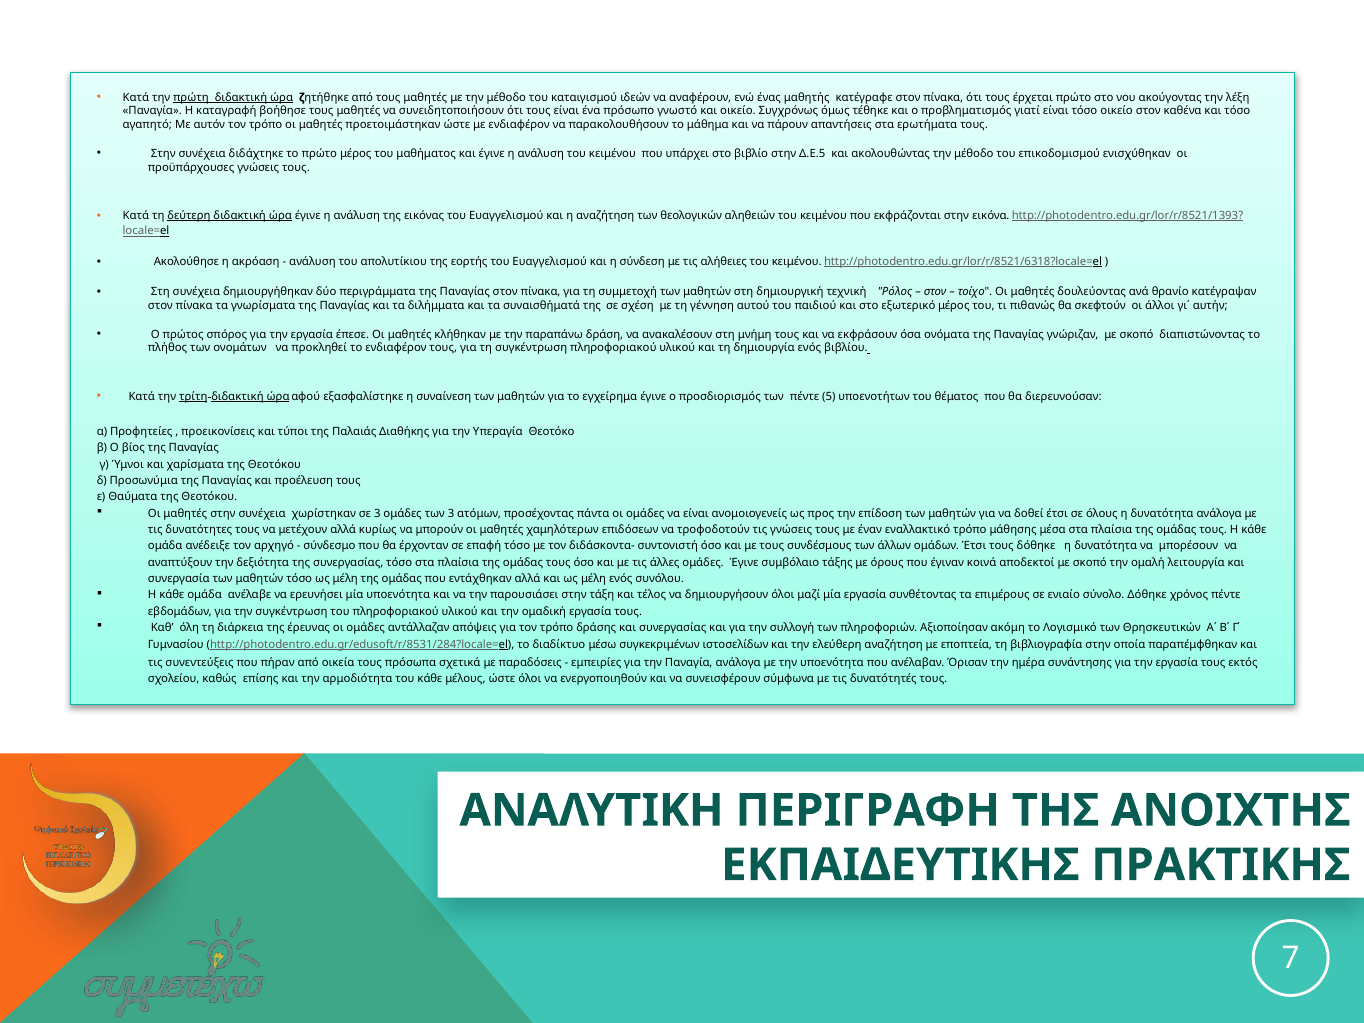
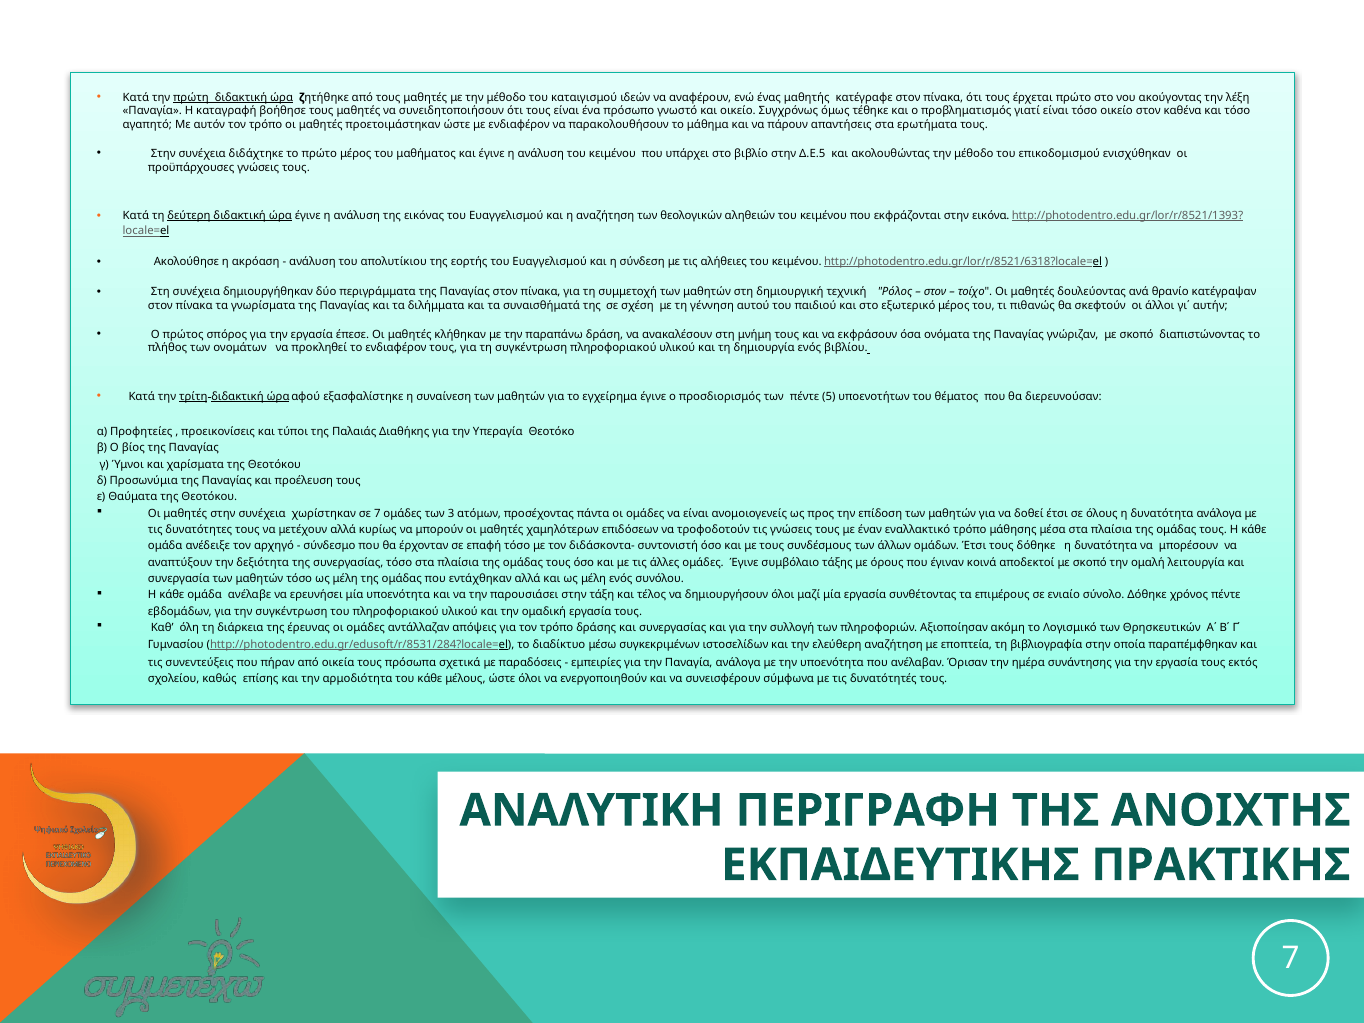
σε 3: 3 -> 7 (377, 514)
